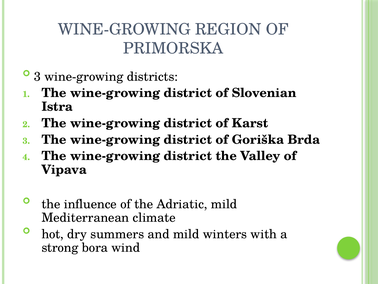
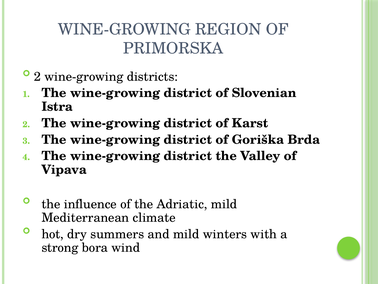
3: 3 -> 2 (37, 76)
